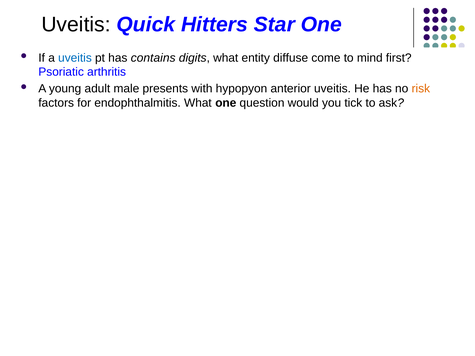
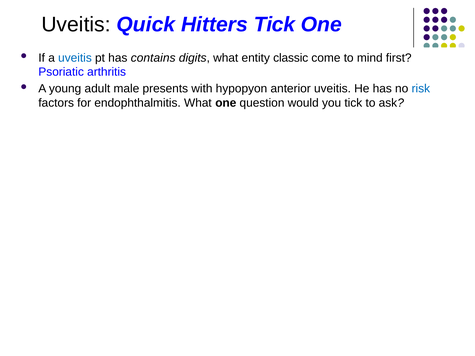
Hitters Star: Star -> Tick (274, 24)
diffuse: diffuse -> classic (291, 58)
risk colour: orange -> blue (421, 89)
